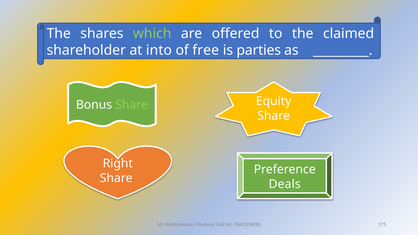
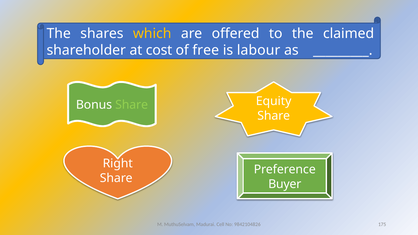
which colour: light green -> yellow (152, 34)
into: into -> cost (159, 50)
parties: parties -> labour (259, 50)
Deals: Deals -> Buyer (285, 184)
